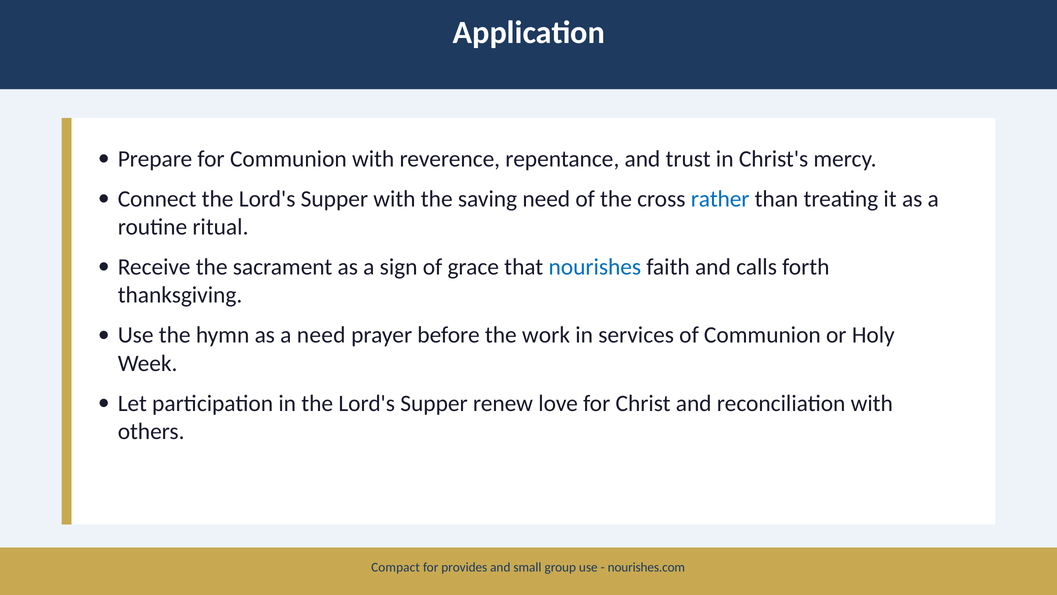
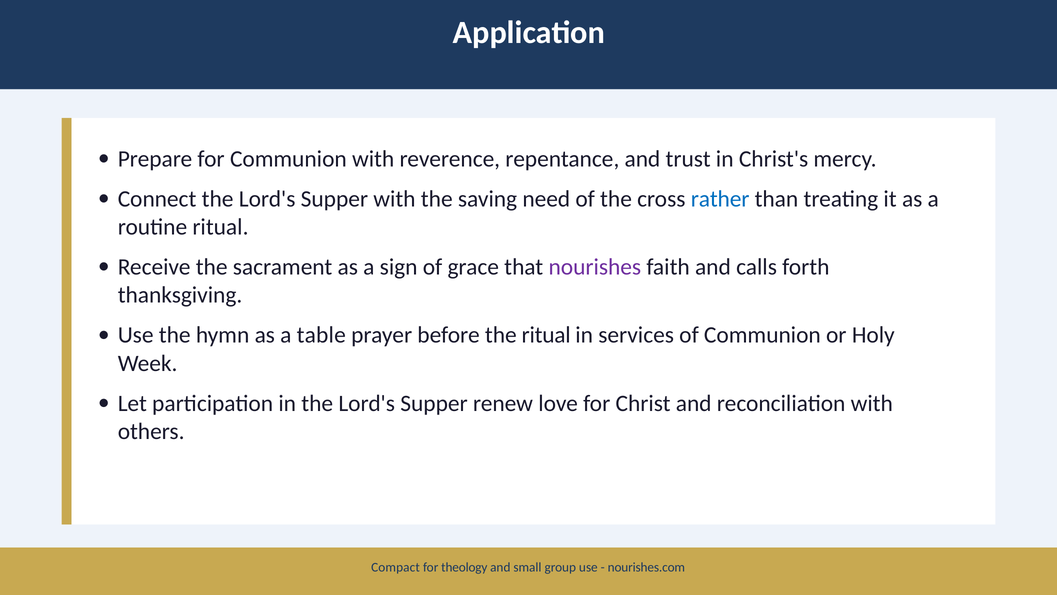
nourishes colour: blue -> purple (595, 267)
a need: need -> table (321, 335)
the work: work -> ritual (546, 335)
provides: provides -> theology (464, 567)
